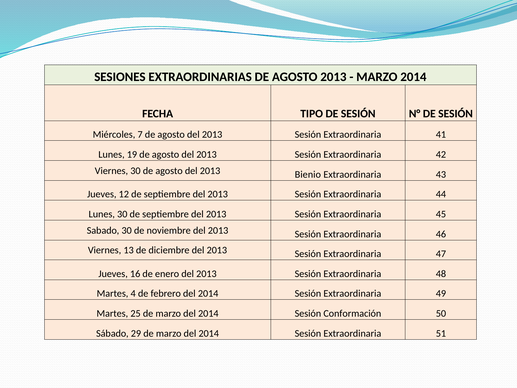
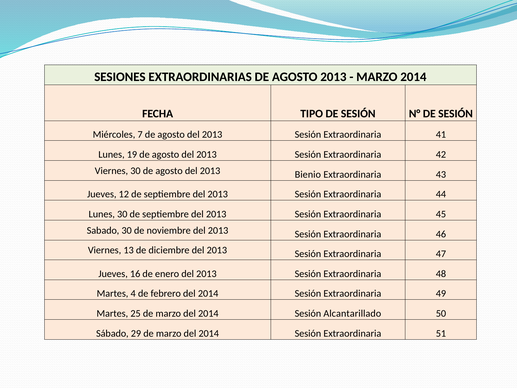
Conformación: Conformación -> Alcantarillado (352, 313)
